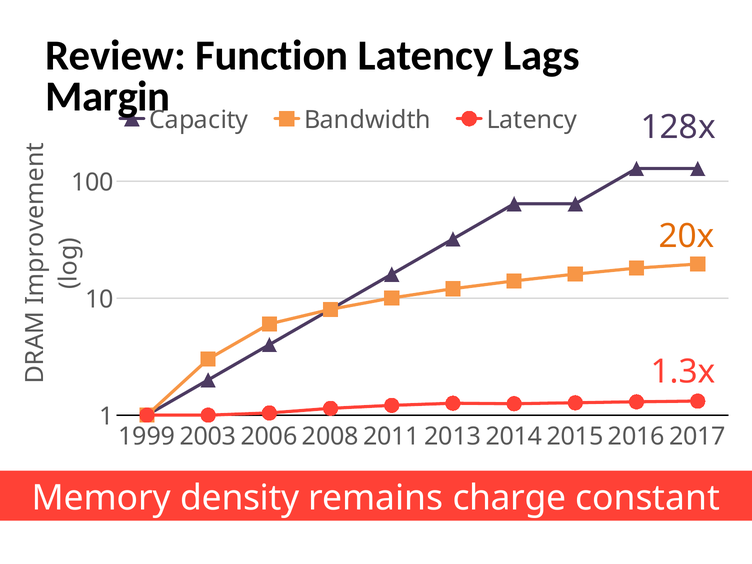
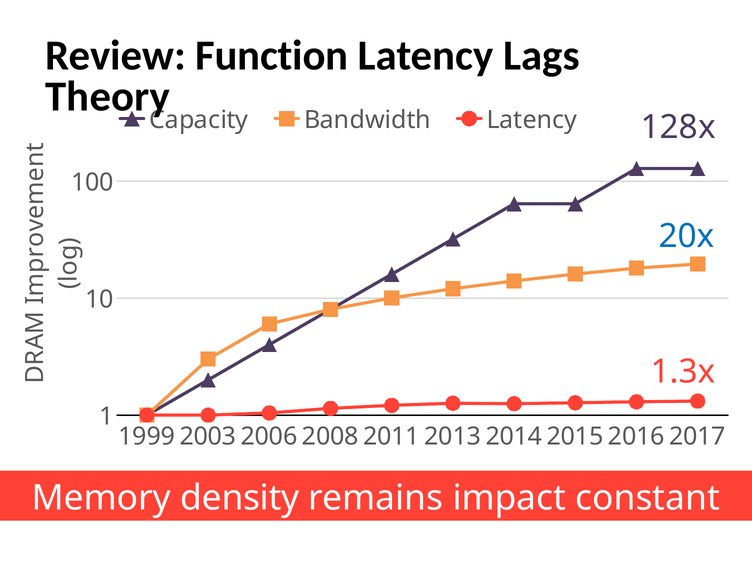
Margin: Margin -> Theory (107, 97)
20x colour: orange -> blue (687, 236)
charge: charge -> impact (509, 498)
